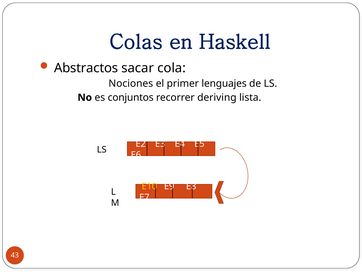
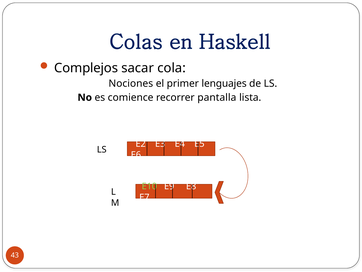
Abstractos: Abstractos -> Complejos (86, 68)
conjuntos: conjuntos -> comience (131, 97)
deriving: deriving -> pantalla (217, 97)
E10 colour: yellow -> light green (149, 186)
